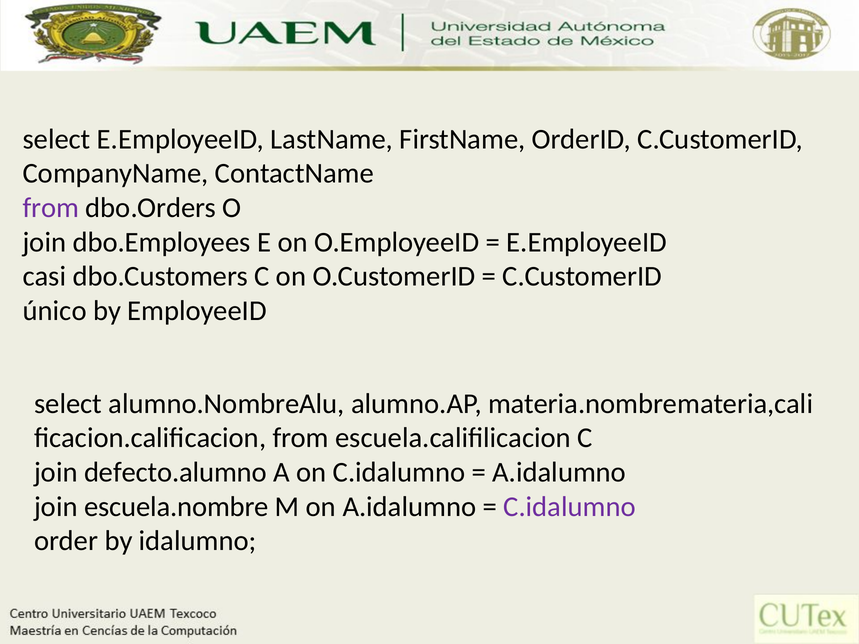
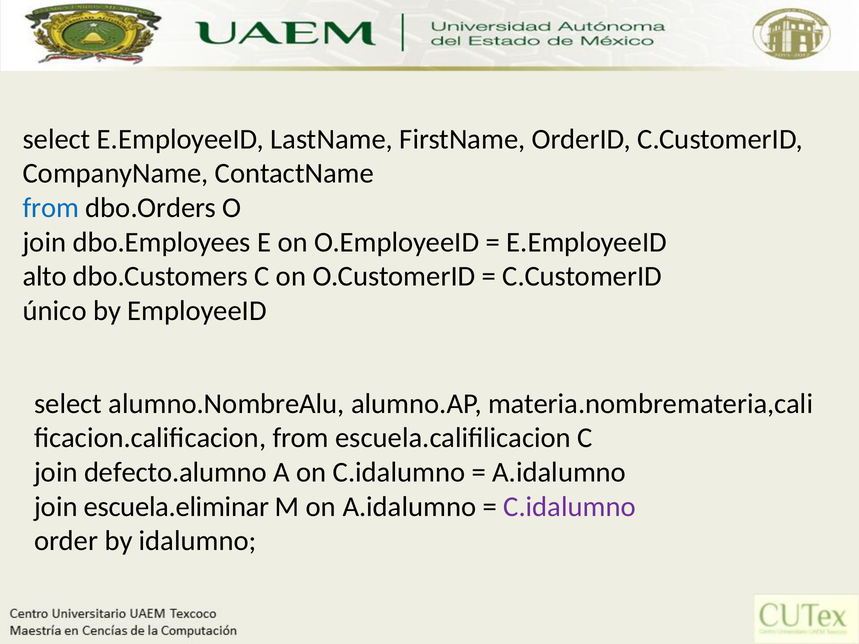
from colour: purple -> blue (51, 208)
casi: casi -> alto (45, 277)
escuela.nombre: escuela.nombre -> escuela.eliminar (176, 507)
